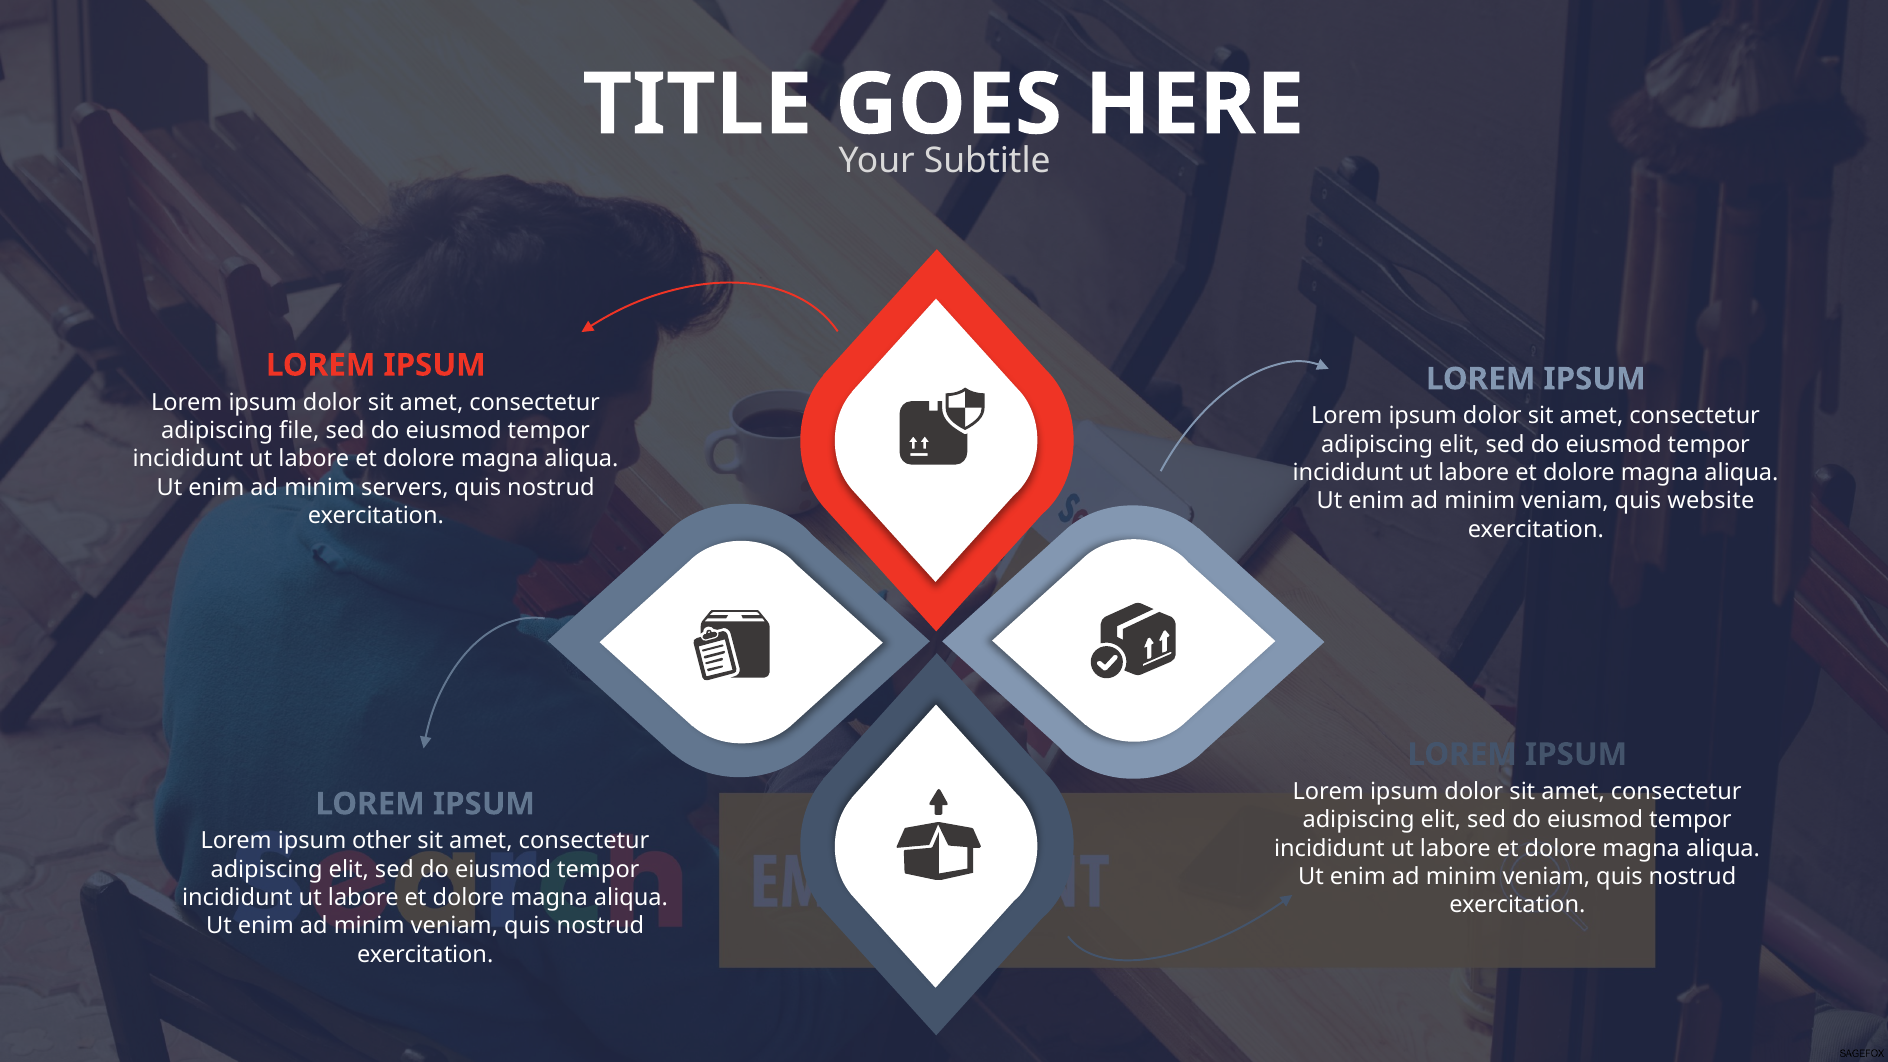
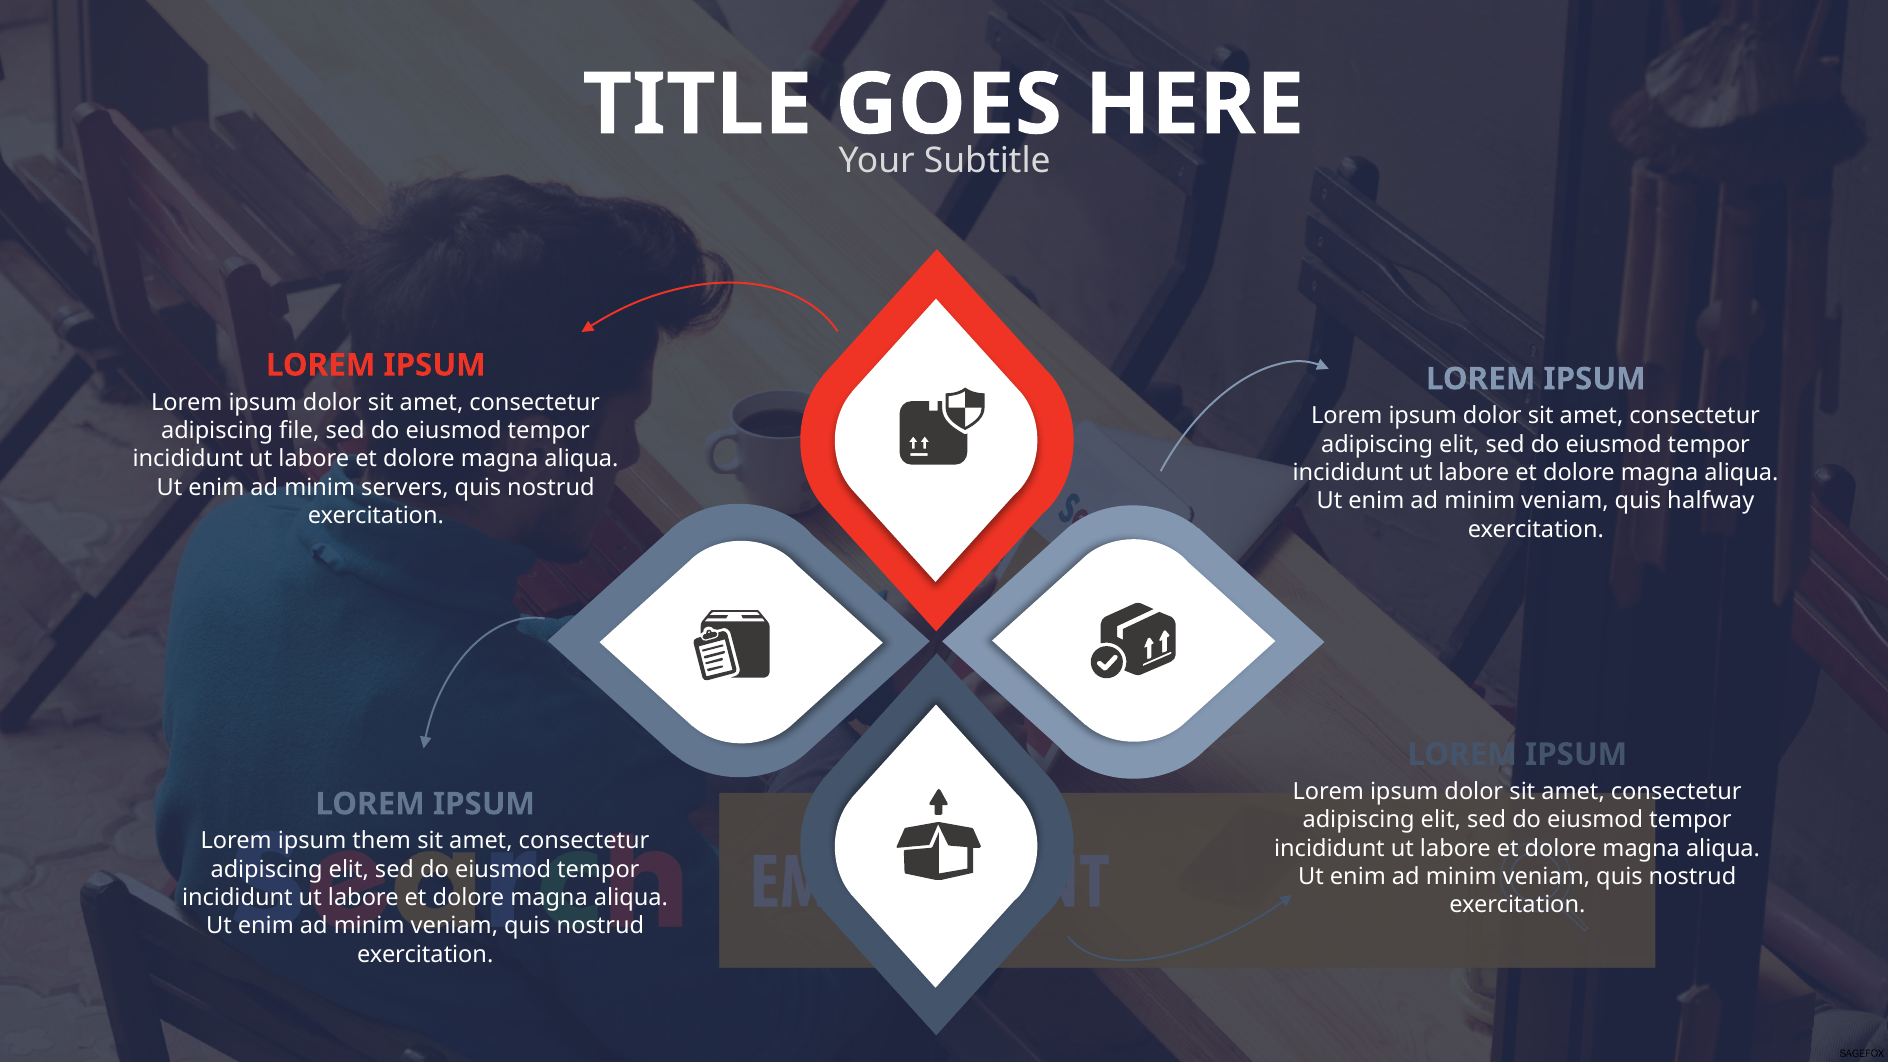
website: website -> halfway (1711, 501)
other: other -> them (382, 841)
